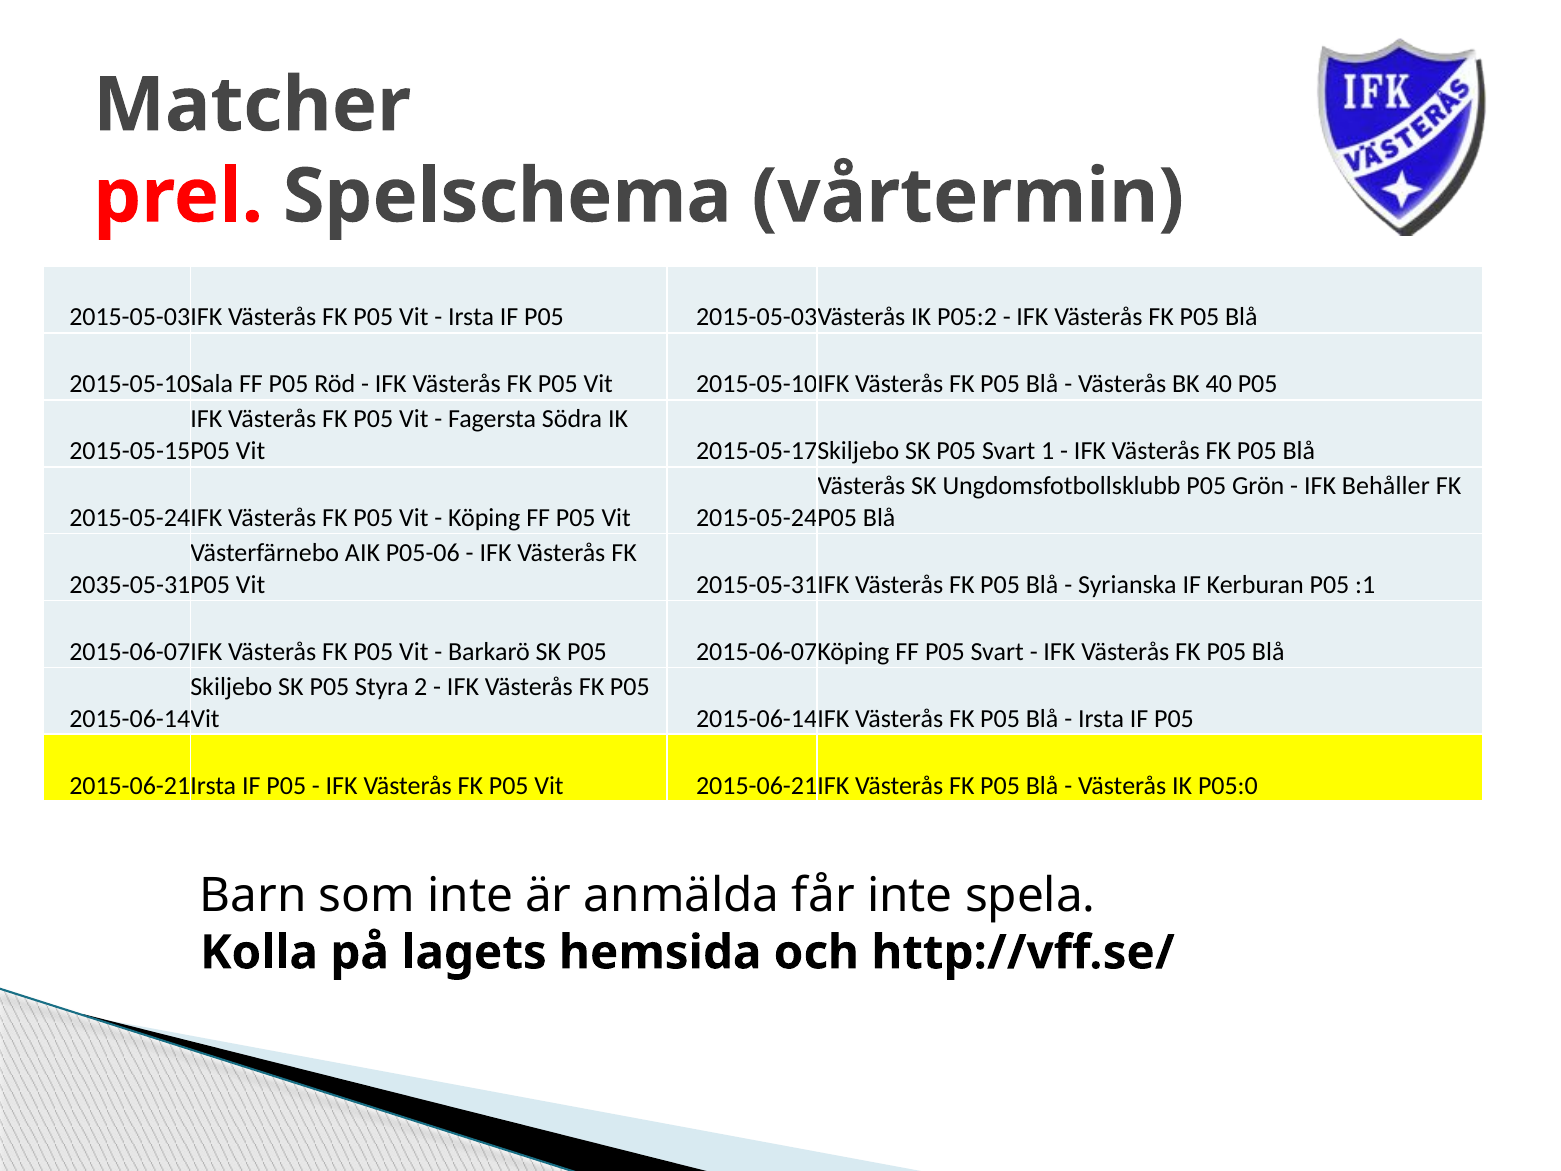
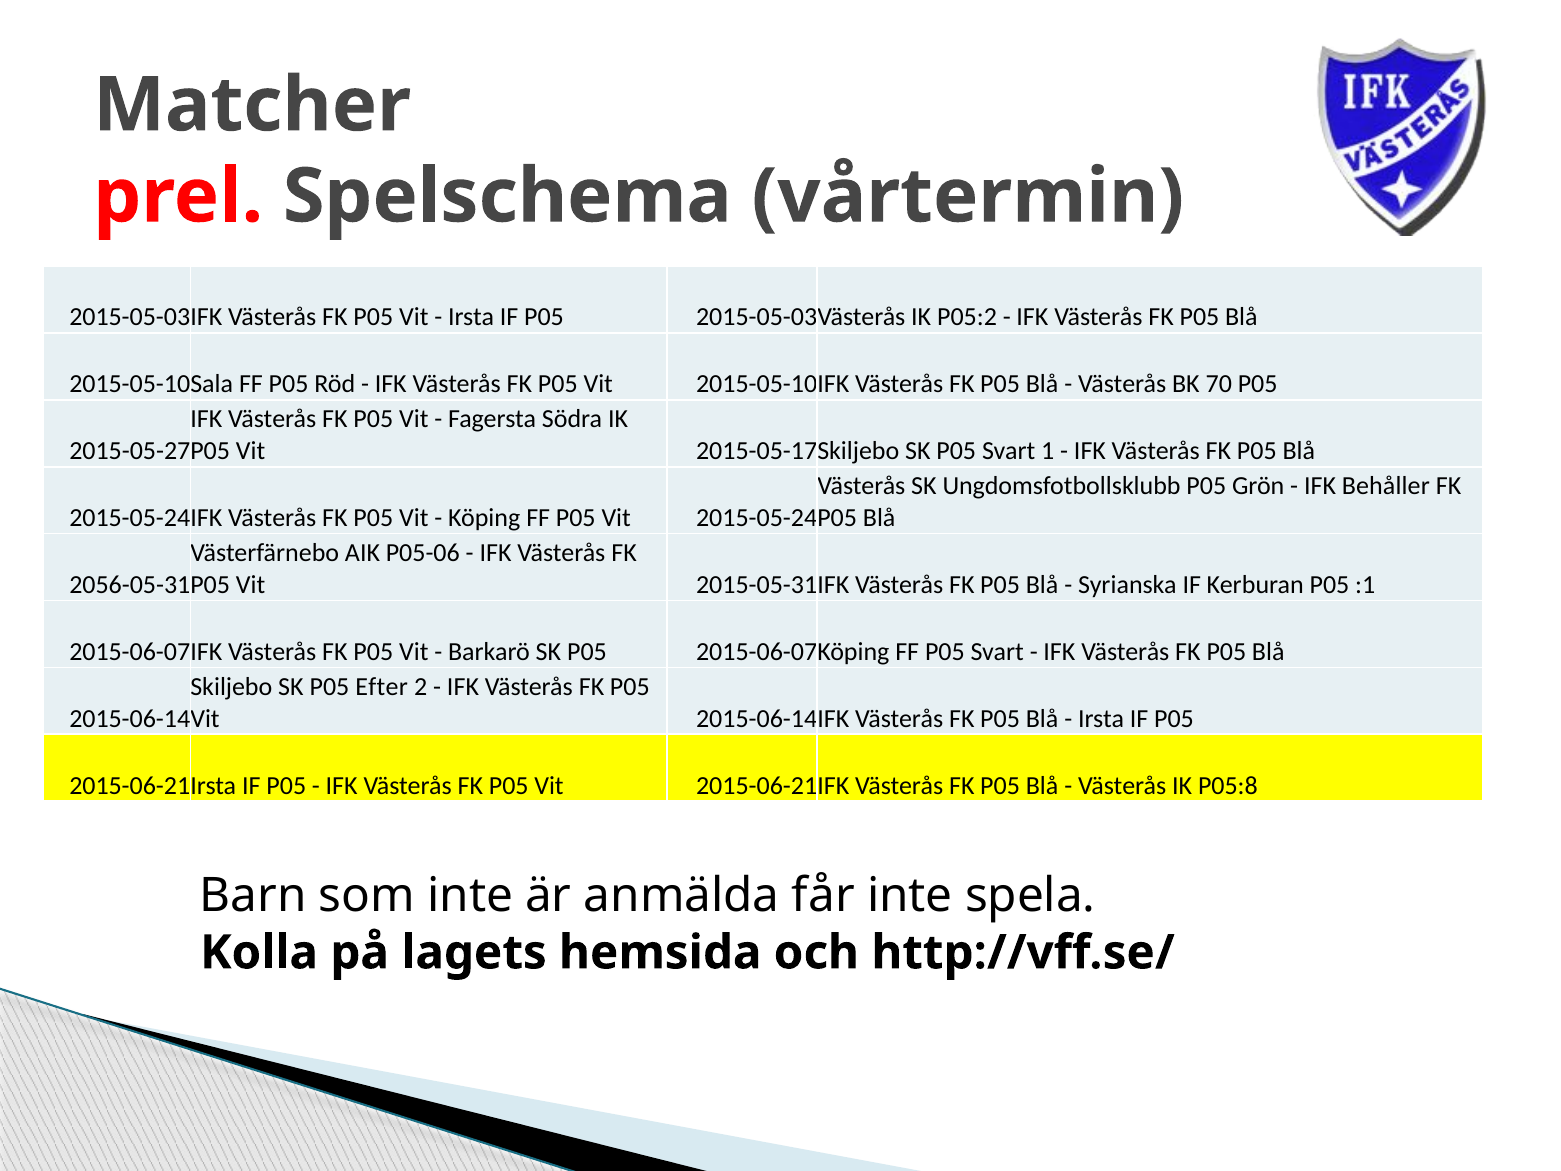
40: 40 -> 70 (1219, 384)
2015-05-15: 2015-05-15 -> 2015-05-27 (130, 451)
2035-05-31: 2035-05-31 -> 2056-05-31 (130, 585)
Styra: Styra -> Efter (382, 687)
P05:0: P05:0 -> P05:8 (1228, 786)
